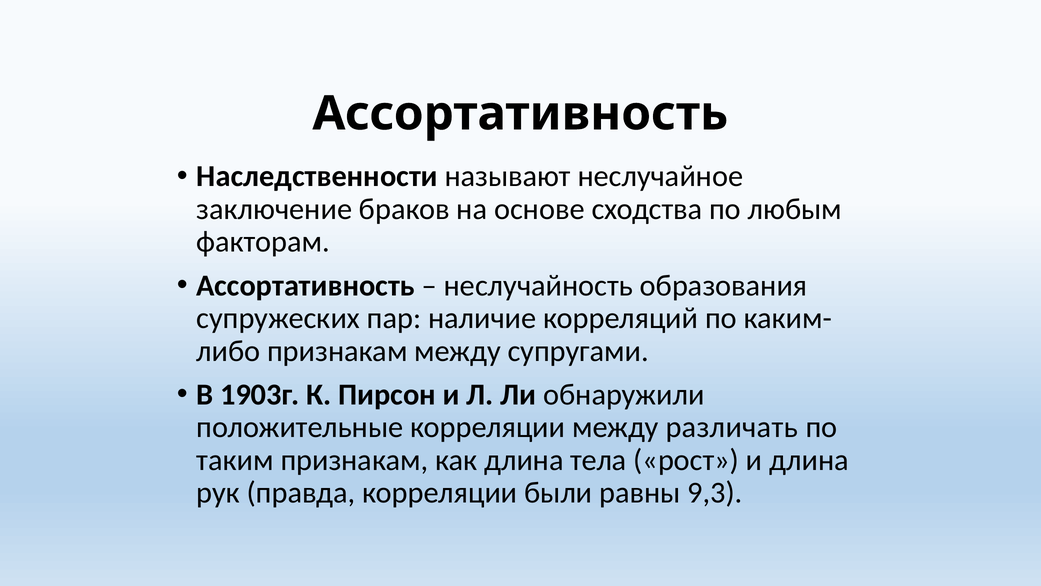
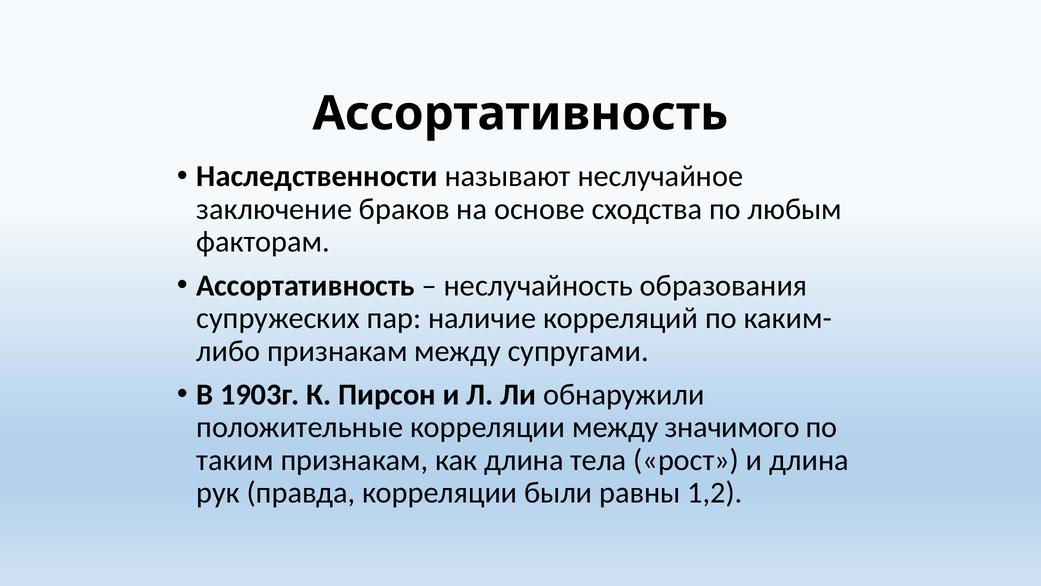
различать: различать -> значимого (732, 427)
9,3: 9,3 -> 1,2 (715, 493)
